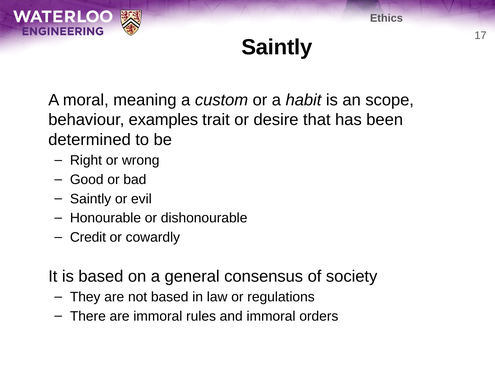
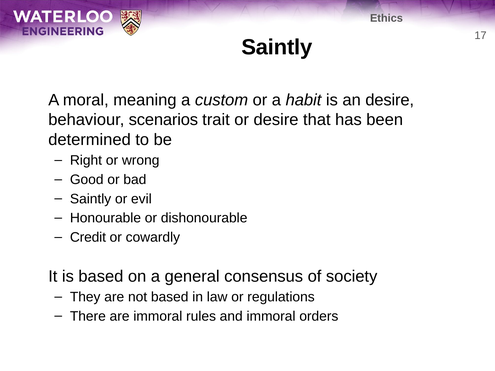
an scope: scope -> desire (390, 100)
examples: examples -> scenarios (163, 120)
